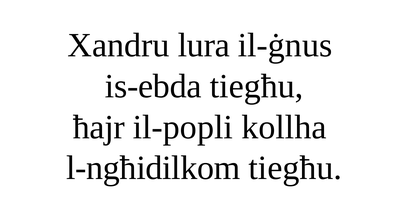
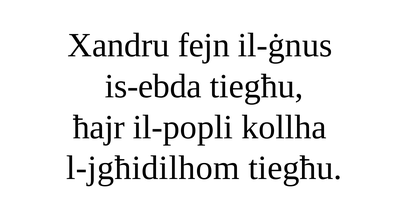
lura: lura -> fejn (204, 45)
l-ngħidilkom: l-ngħidilkom -> l-jgħidilhom (153, 168)
